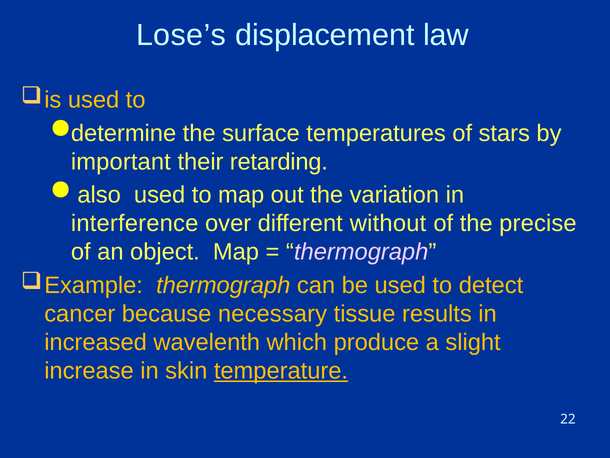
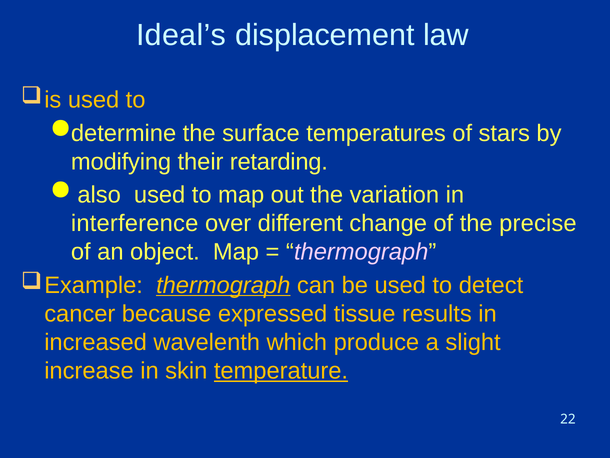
Lose’s: Lose’s -> Ideal’s (181, 35)
important: important -> modifying (121, 162)
without: without -> change (388, 223)
thermograph underline: none -> present (223, 285)
necessary: necessary -> expressed (273, 313)
